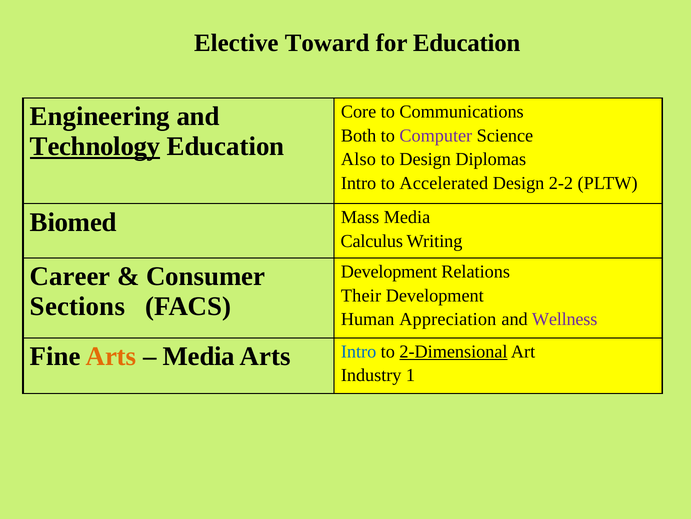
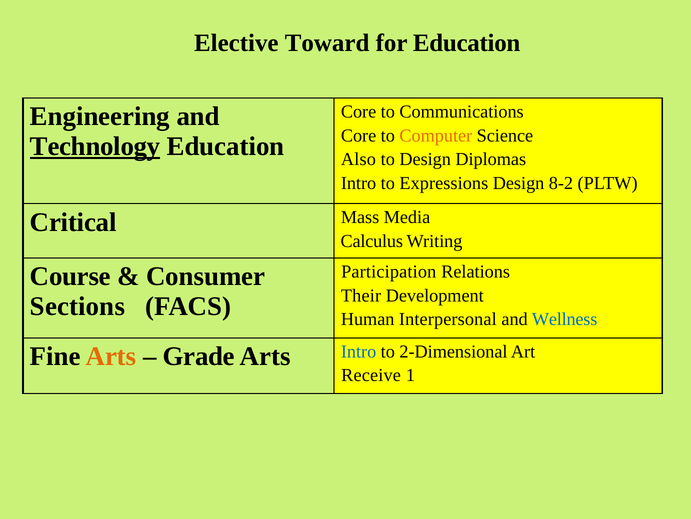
Both: Both -> Core (359, 135)
Computer colour: purple -> orange (436, 135)
Accelerated: Accelerated -> Expressions (444, 183)
2-2: 2-2 -> 8-2 (561, 183)
Biomed: Biomed -> Critical (73, 222)
Development: Development -> Participation (389, 271)
Career: Career -> Course (70, 276)
Appreciation: Appreciation -> Interpersonal (448, 319)
Wellness colour: purple -> blue (565, 319)
Media: Media -> Grade (199, 356)
2-Dimensional underline: present -> none (453, 351)
Industry: Industry -> Receive (371, 375)
